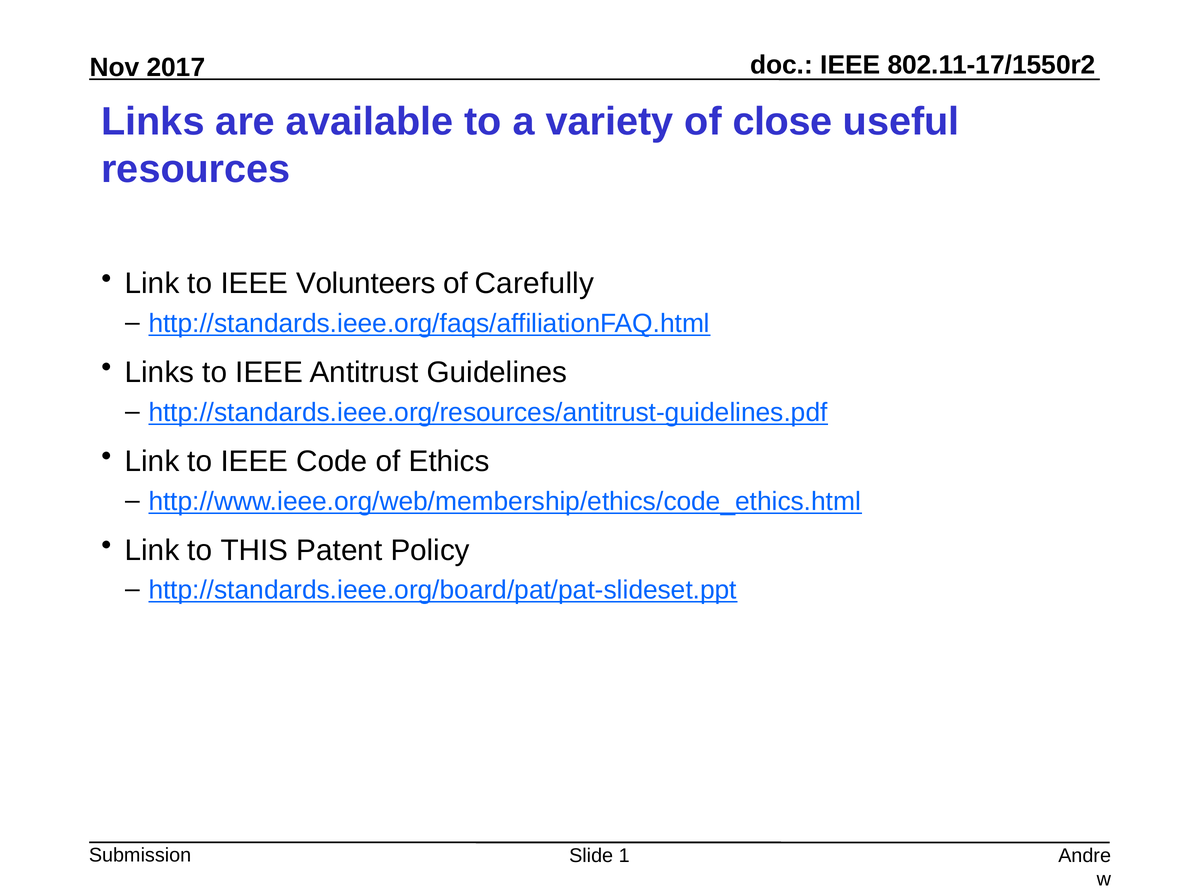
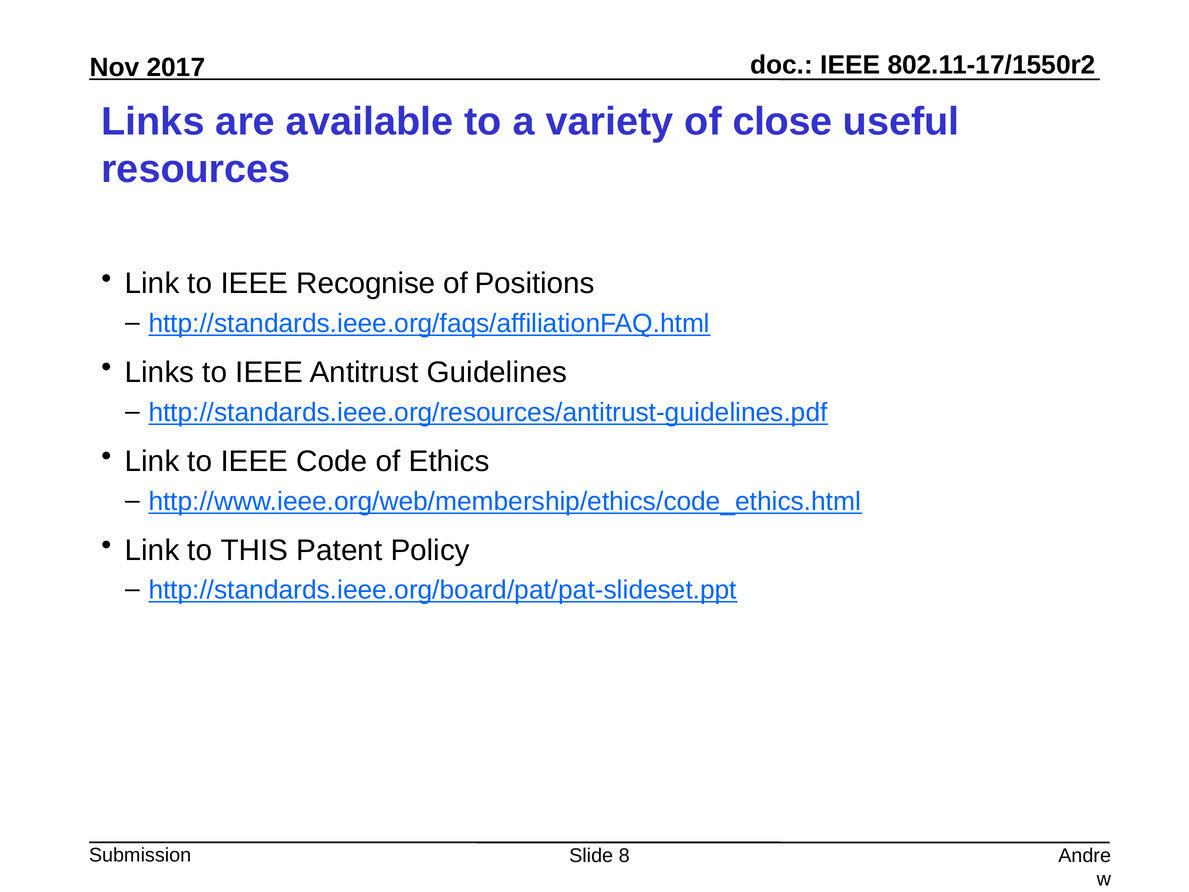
Volunteers: Volunteers -> Recognise (366, 284)
Carefully: Carefully -> Positions (535, 284)
1: 1 -> 8 (624, 855)
